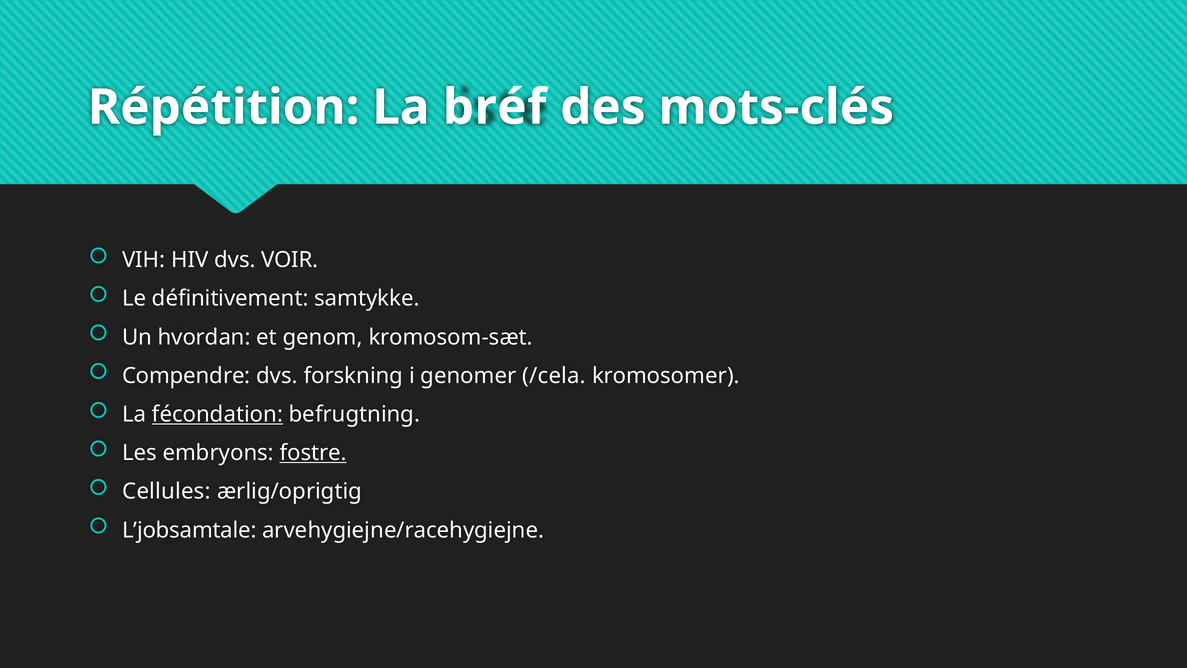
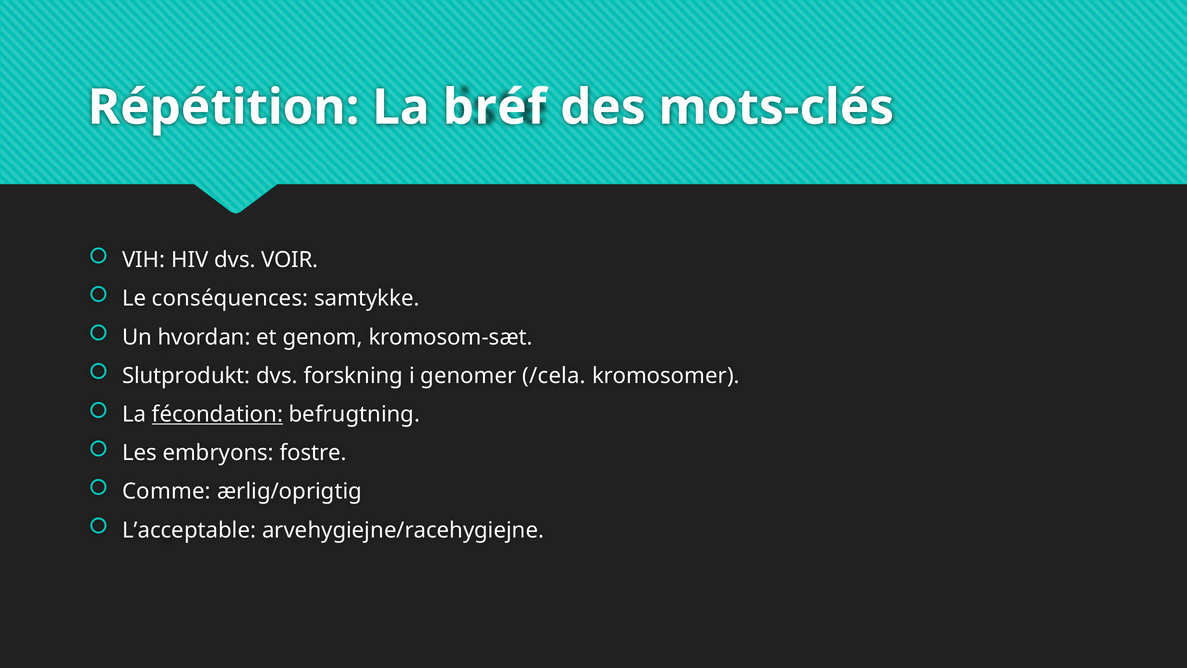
définitivement: définitivement -> conséquences (230, 298)
Compendre: Compendre -> Slutprodukt (186, 376)
fostre underline: present -> none (313, 453)
Cellules: Cellules -> Comme (167, 491)
L’jobsamtale: L’jobsamtale -> L’acceptable (189, 530)
